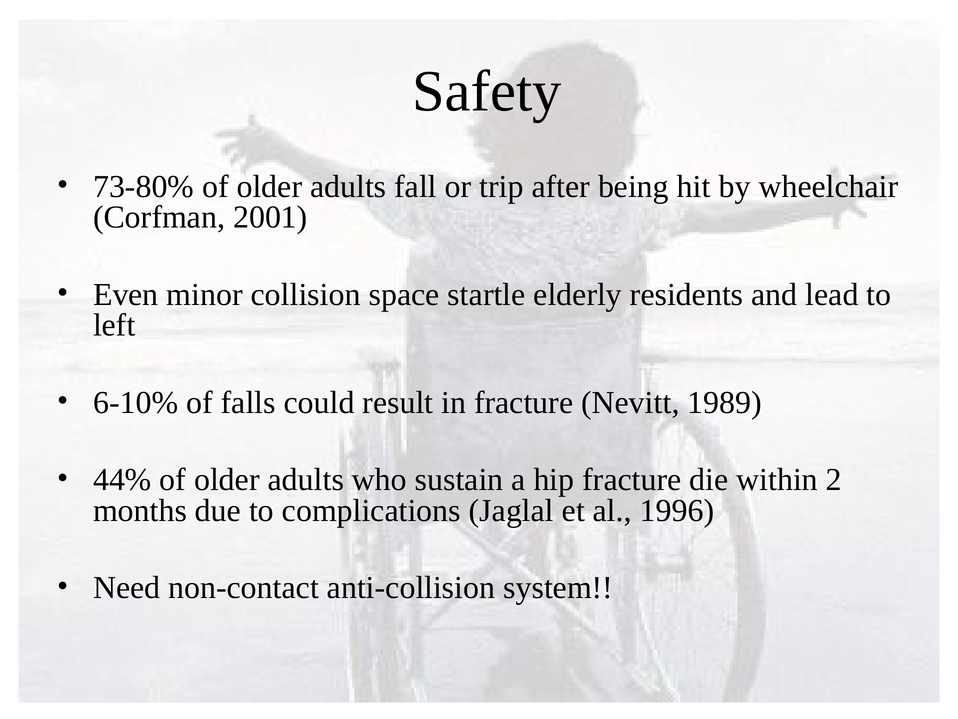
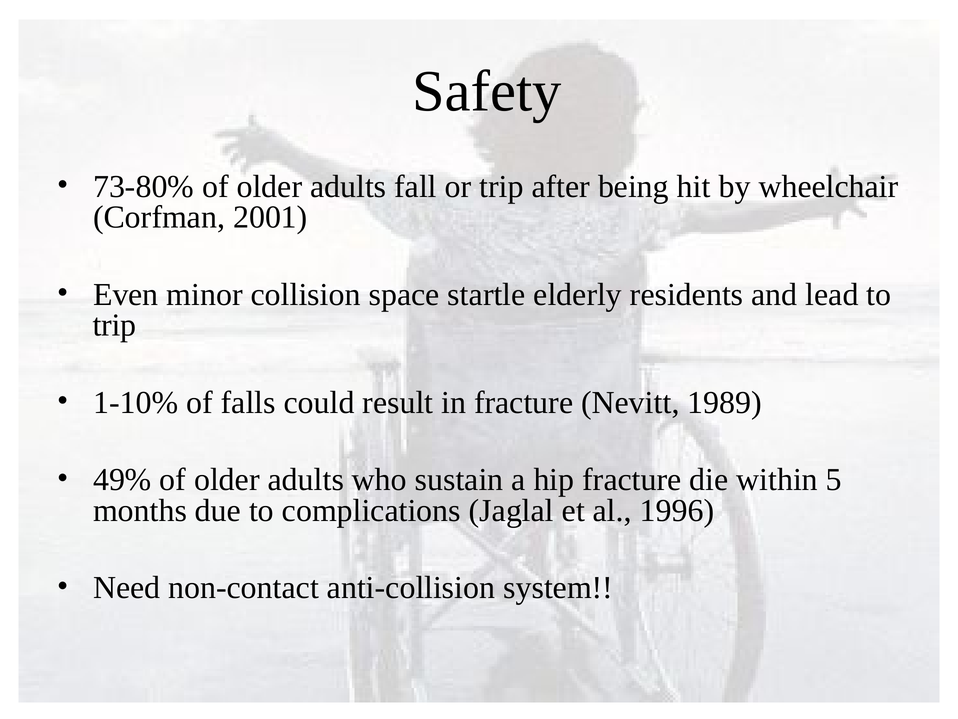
left: left -> trip (114, 325)
6-10%: 6-10% -> 1-10% (136, 402)
44%: 44% -> 49% (122, 480)
2: 2 -> 5 (834, 480)
